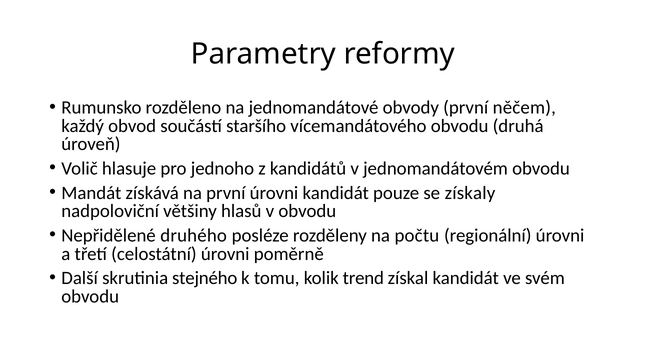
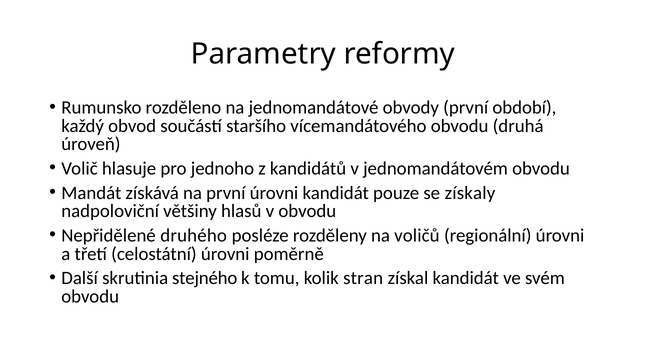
něčem: něčem -> období (524, 108)
počtu: počtu -> voličů (417, 236)
trend: trend -> stran (363, 278)
